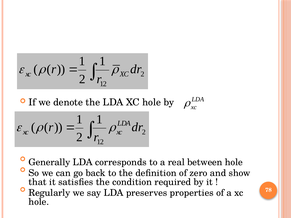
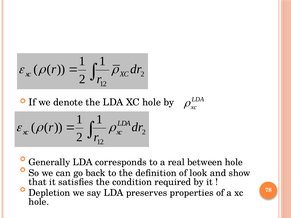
zero: zero -> look (198, 173)
Regularly: Regularly -> Depletion (49, 193)
